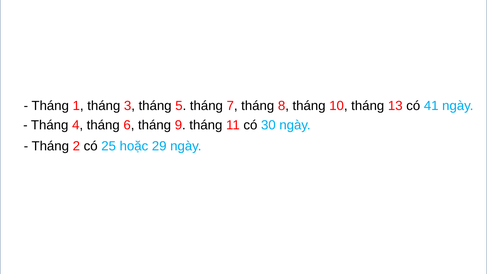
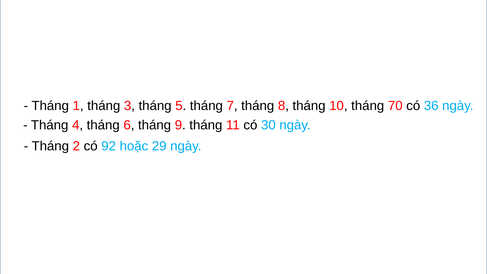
13: 13 -> 70 (395, 106)
41: 41 -> 36 (431, 106)
25: 25 -> 92 (109, 146)
